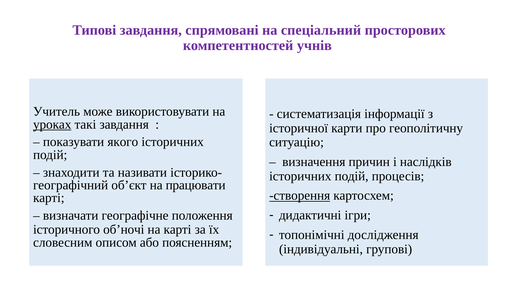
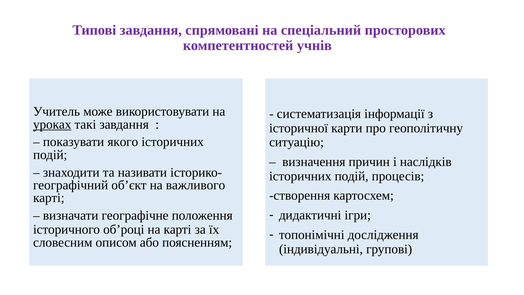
працювати: працювати -> важливого (196, 185)
створення underline: present -> none (300, 195)
об’ночі: об’ночі -> об’році (124, 229)
